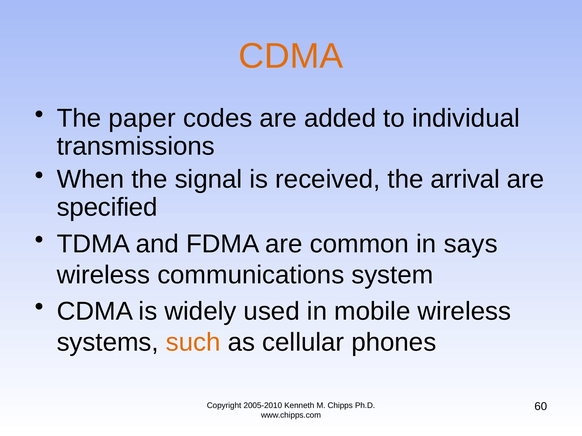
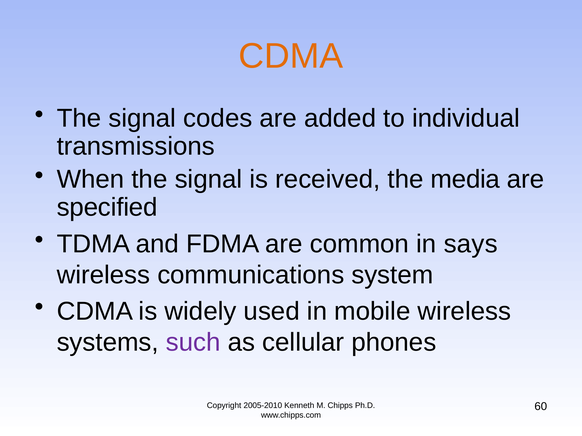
paper: paper -> signal (142, 119)
arrival: arrival -> media (465, 180)
such colour: orange -> purple (193, 343)
